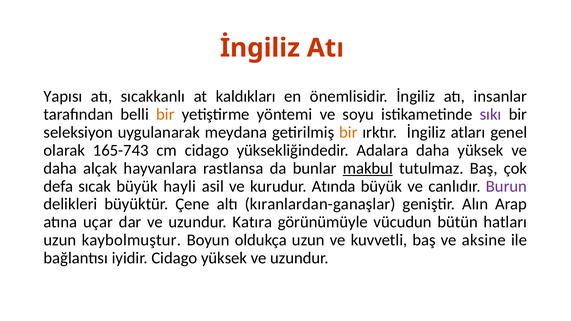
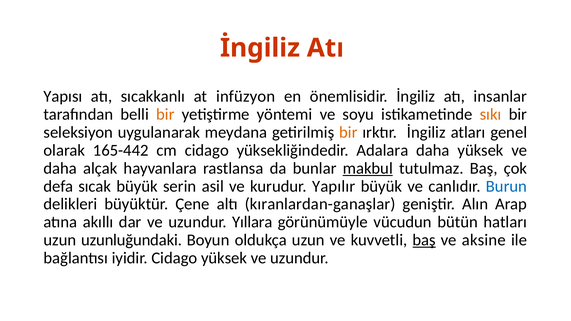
kaldıkları: kaldıkları -> infüzyon (246, 97)
sıkı colour: purple -> orange (491, 114)
165-743: 165-743 -> 165-442 (121, 150)
hayli: hayli -> serin (180, 186)
Atında: Atında -> Yapılır (334, 186)
Burun colour: purple -> blue (506, 186)
uçar: uçar -> akıllı (98, 222)
Katıra: Katıra -> Yıllara (252, 222)
kaybolmuştur: kaybolmuştur -> uzunluğundaki (132, 240)
baş underline: none -> present (424, 240)
